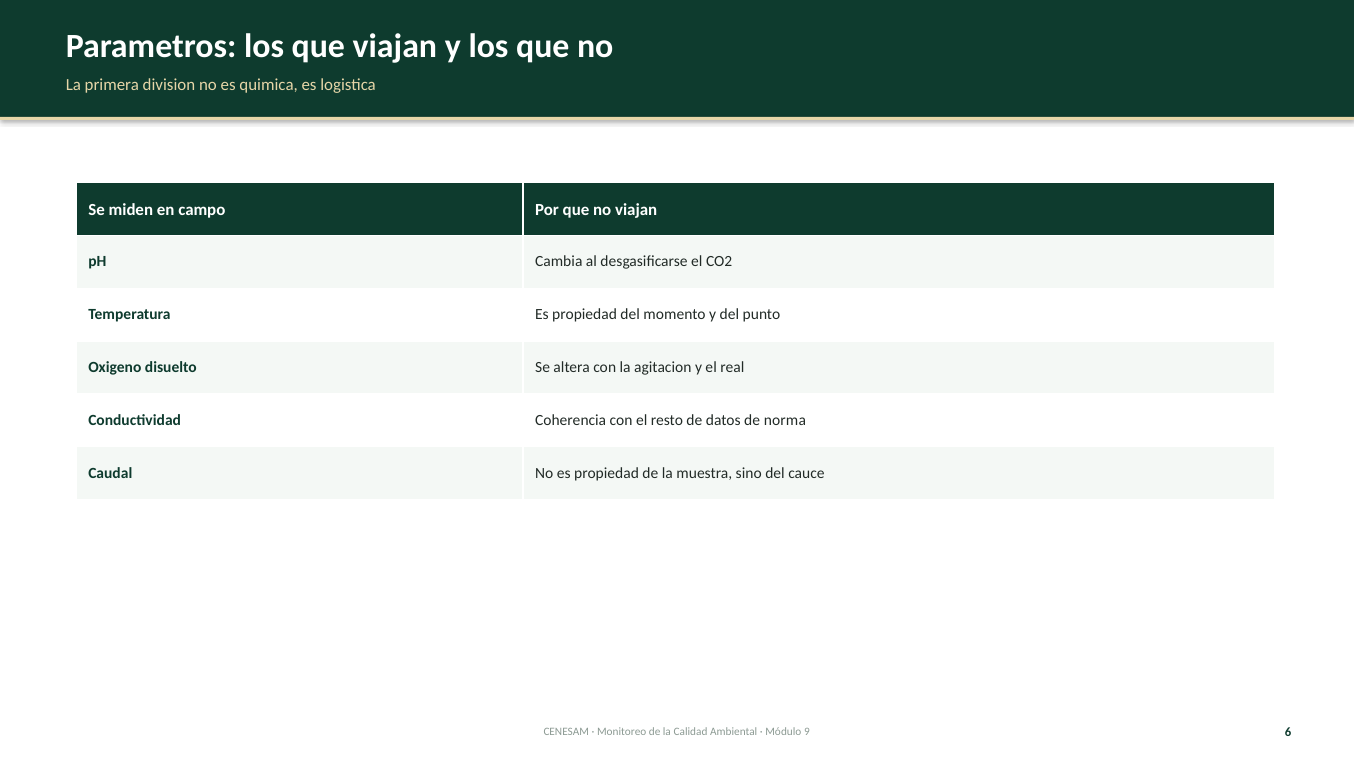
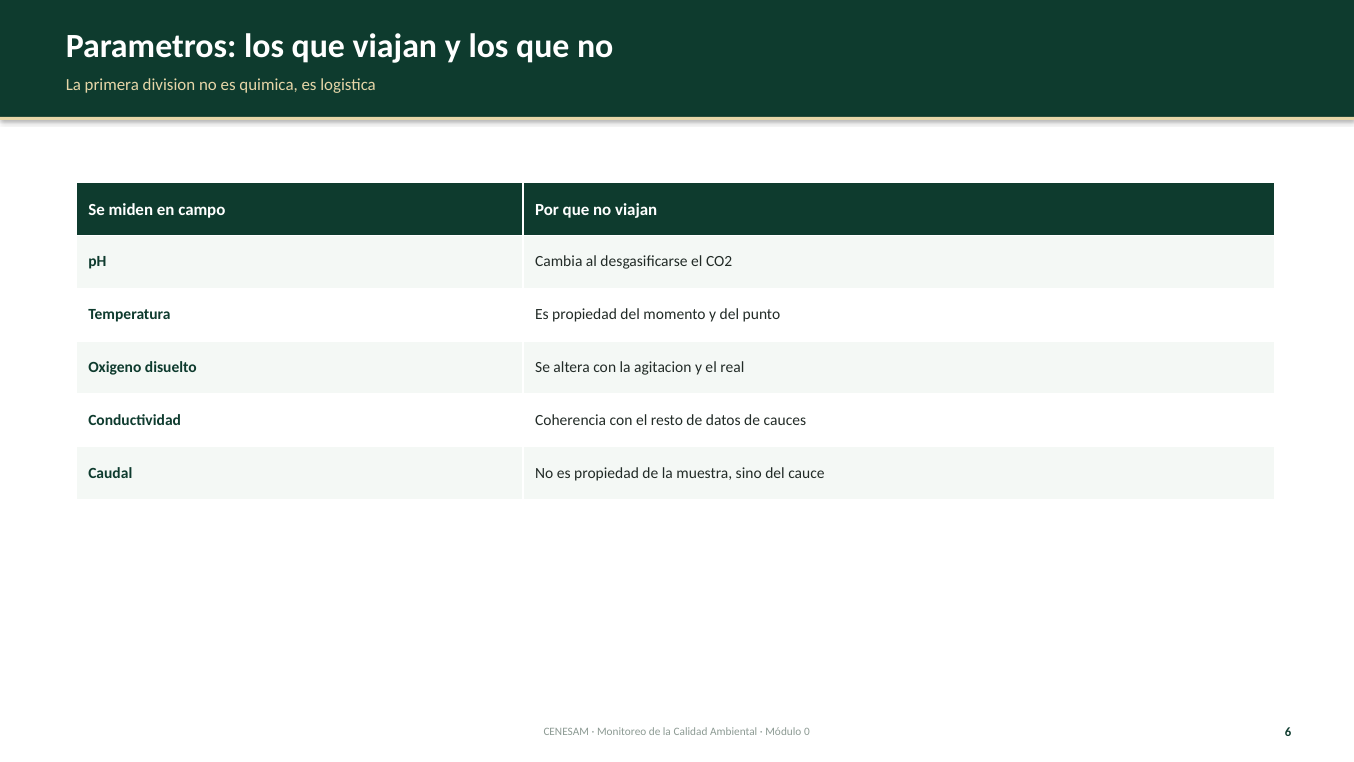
norma: norma -> cauces (785, 420)
9: 9 -> 0 (807, 731)
